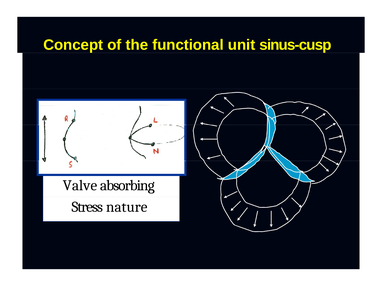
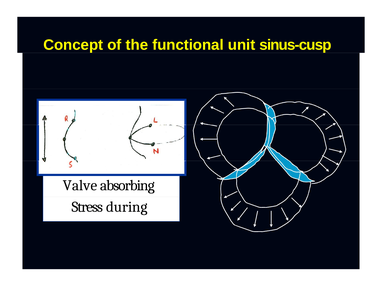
nature: nature -> during (127, 207)
